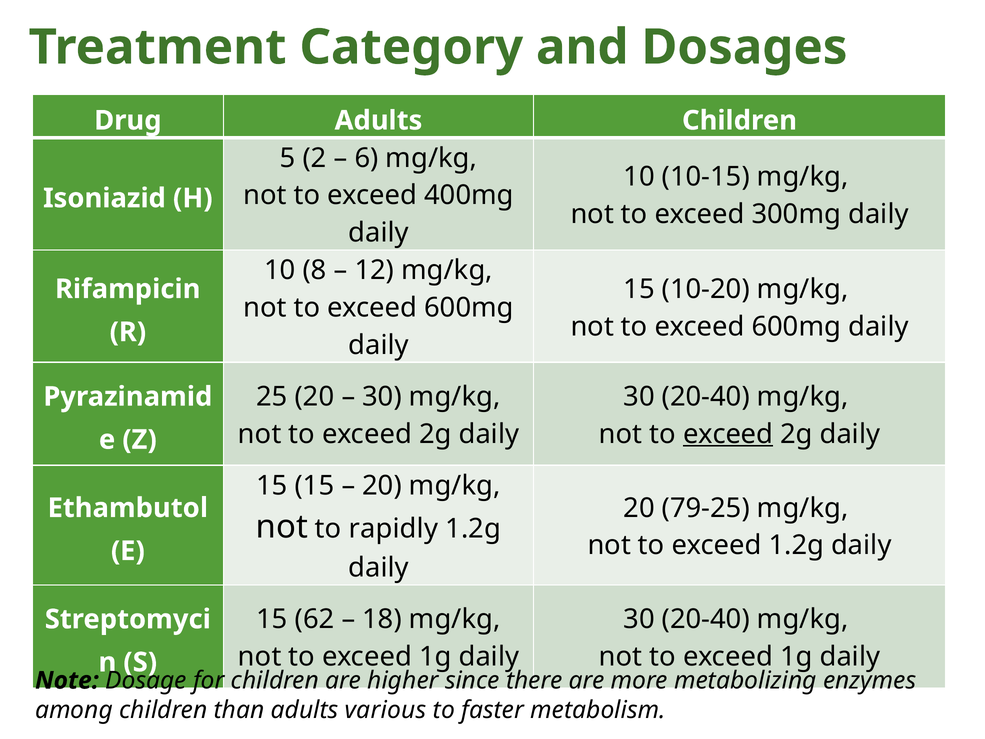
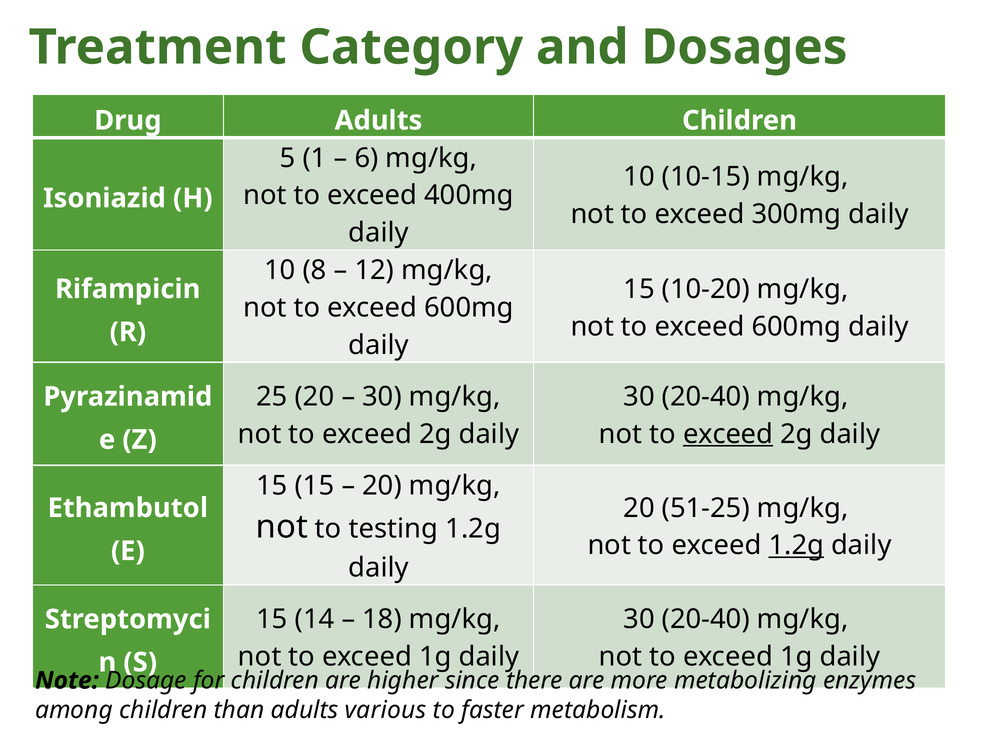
2: 2 -> 1 (315, 158)
79-25: 79-25 -> 51-25 (706, 508)
rapidly: rapidly -> testing (393, 529)
1.2g underline: none -> present (796, 545)
62: 62 -> 14 (315, 619)
